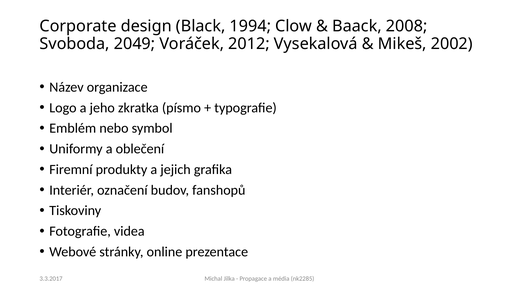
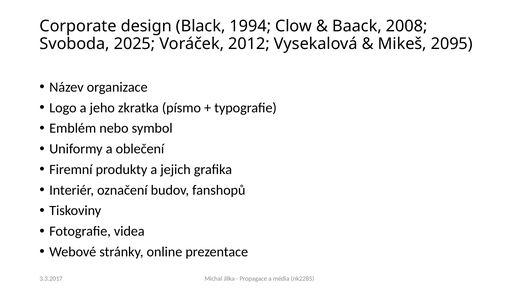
2049: 2049 -> 2025 (135, 44)
2002: 2002 -> 2095 (452, 44)
